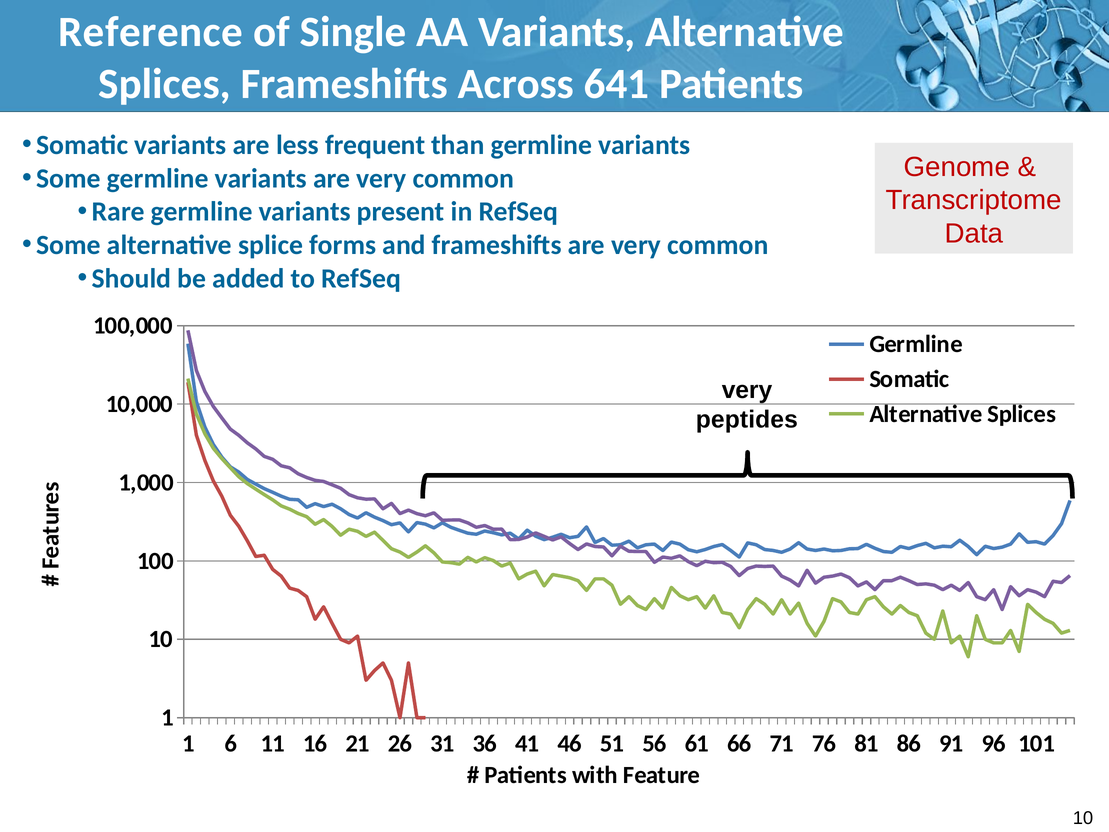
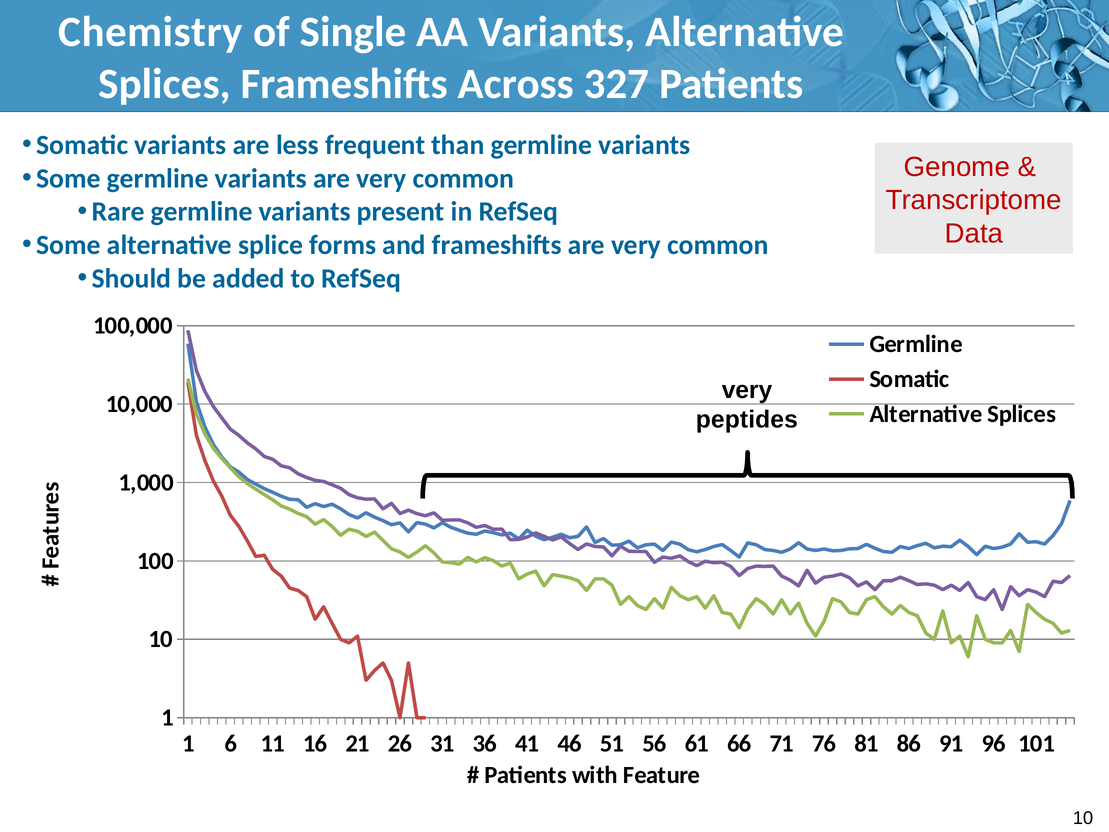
Reference: Reference -> Chemistry (151, 32)
641: 641 -> 327 (617, 84)
